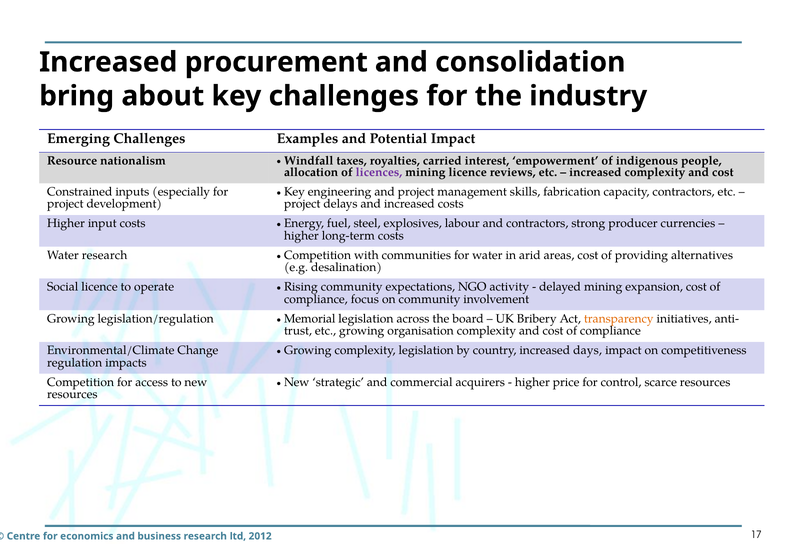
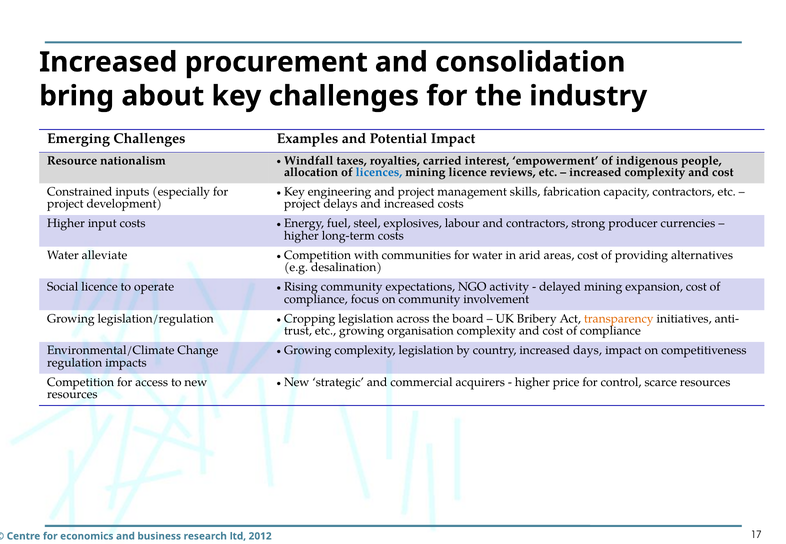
licences colour: purple -> blue (379, 173)
Water research: research -> alleviate (105, 255)
Memorial: Memorial -> Cropping (310, 319)
